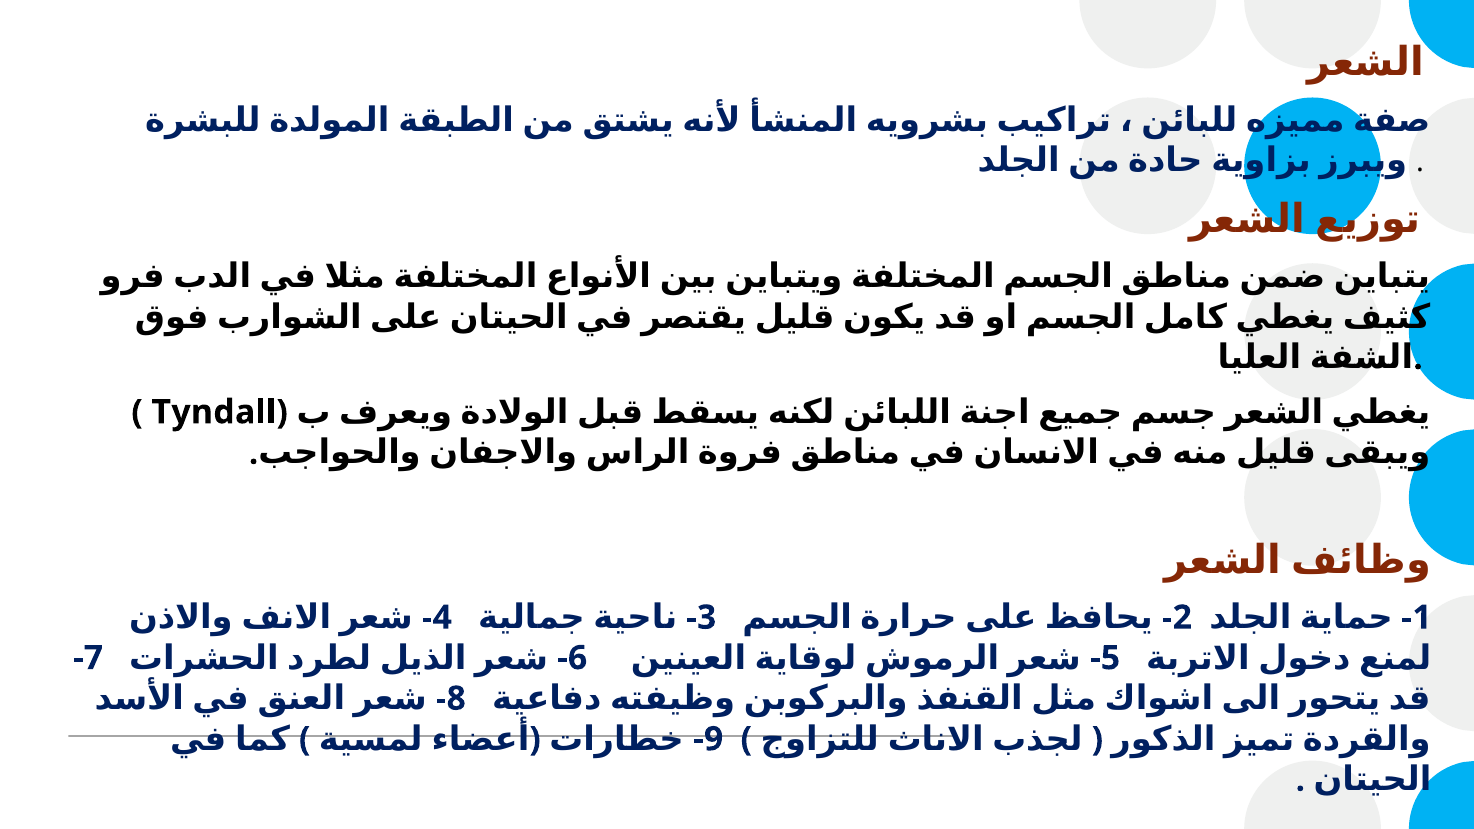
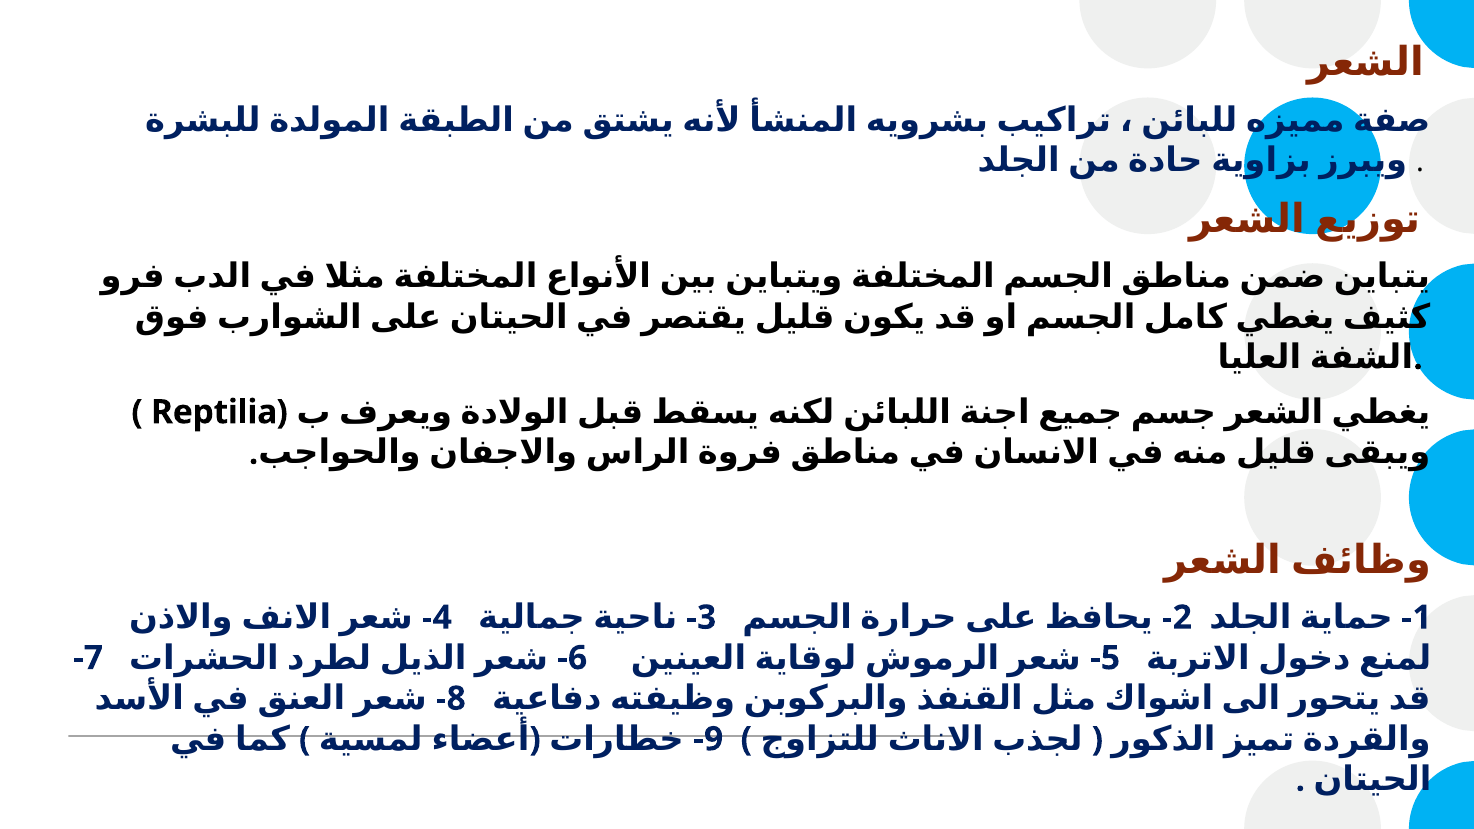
Tyndall: Tyndall -> Reptilia (214, 412)
